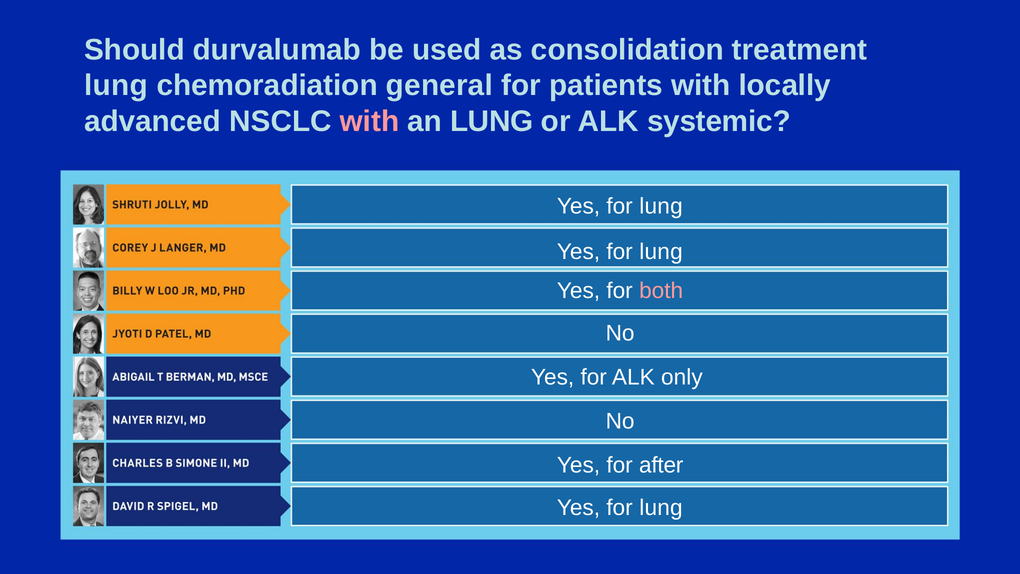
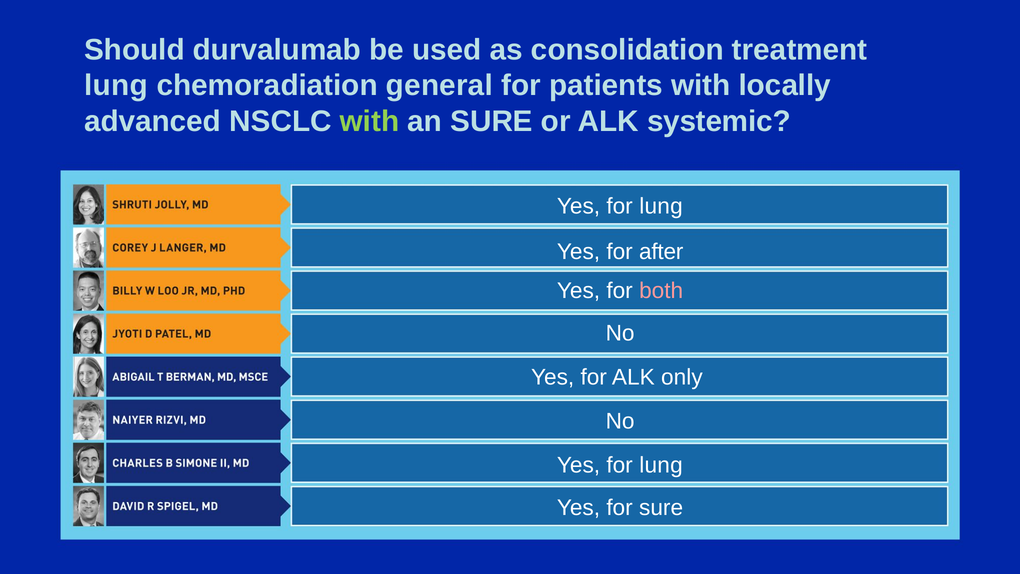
with colour: pink -> light green (369, 121)
an LUNG: LUNG -> SURE (492, 121)
lung: lung -> after (661, 251)
after: after -> lung (661, 465)
lung: lung -> sure (661, 508)
